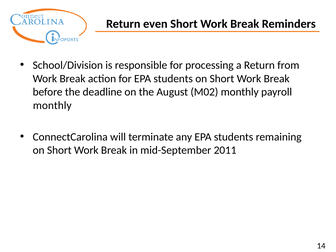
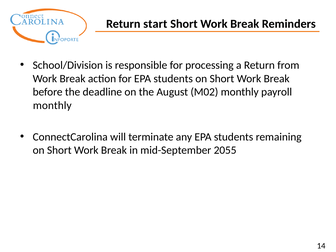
even: even -> start (155, 24)
2011: 2011 -> 2055 (225, 150)
